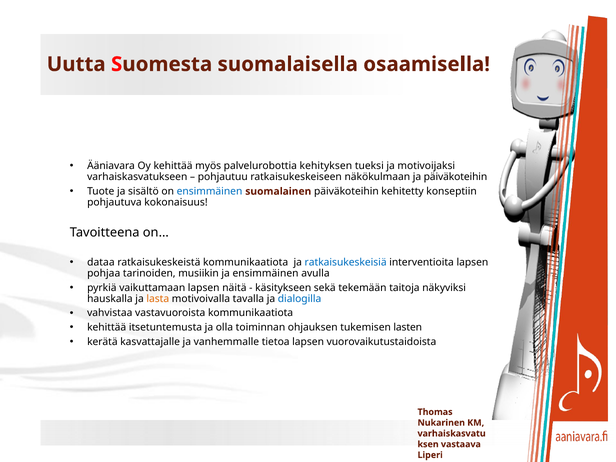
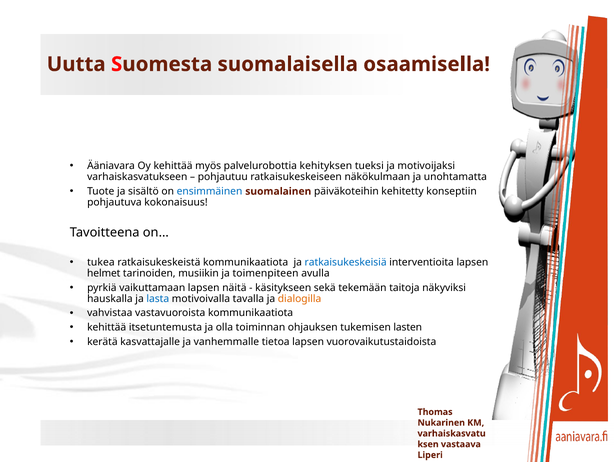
ja päiväkoteihin: päiväkoteihin -> unohtamatta (455, 177)
dataa: dataa -> tukea (101, 262)
pohjaa: pohjaa -> helmet (104, 273)
ja ensimmäinen: ensimmäinen -> toimenpiteen (265, 273)
lasta colour: orange -> blue (158, 299)
dialogilla colour: blue -> orange (300, 299)
